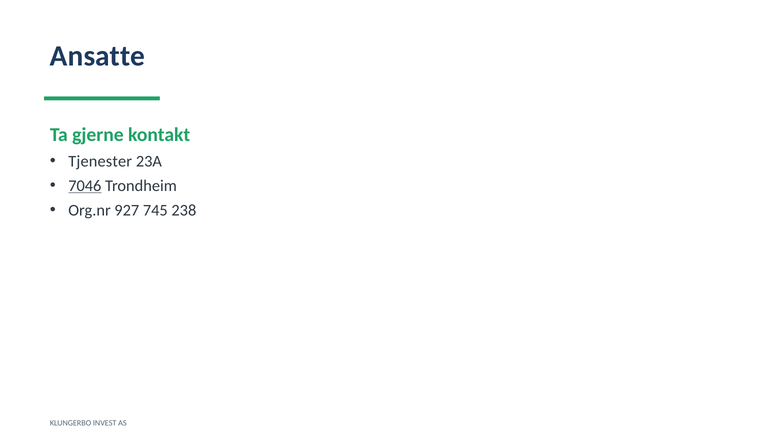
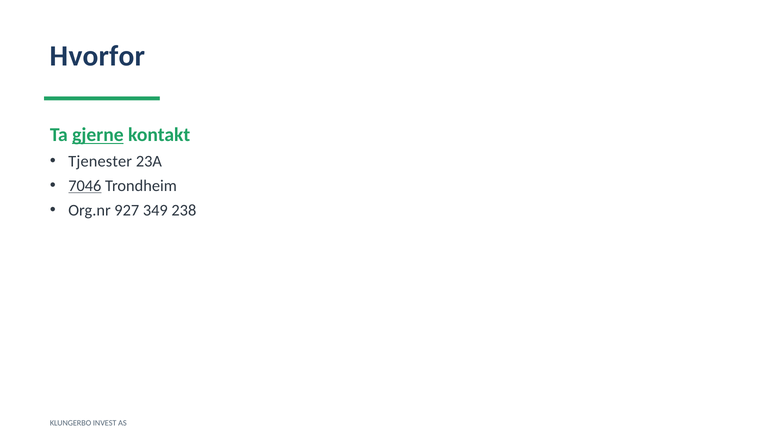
Ansatte: Ansatte -> Hvorfor (98, 56)
gjerne underline: none -> present (98, 135)
745: 745 -> 349 (155, 210)
